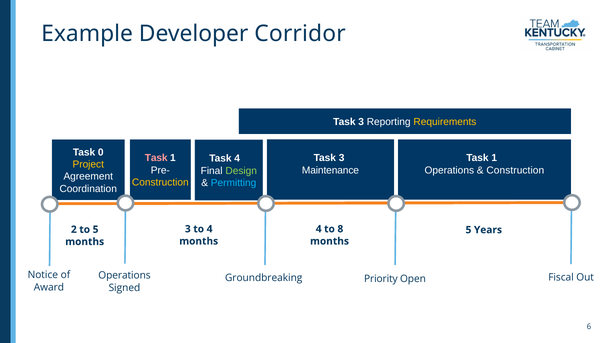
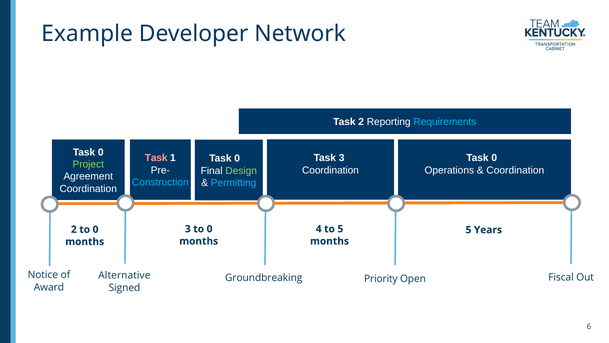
Corridor: Corridor -> Network (300, 33)
3: 3 -> 2 (361, 122)
Requirements colour: yellow -> light blue (445, 122)
1: 1 -> 0 (494, 158)
4: 4 -> 0 (237, 158)
Project colour: yellow -> light green (88, 164)
Maintenance: Maintenance -> Coordination (330, 170)
Construction: Construction -> Coordination (515, 170)
Construction colour: yellow -> light blue (160, 182)
3 to 4: 4 -> 0 (210, 229)
to 8: 8 -> 5 (340, 229)
2 to 5: 5 -> 0 (96, 229)
Operations: Operations -> Alternative (124, 275)
